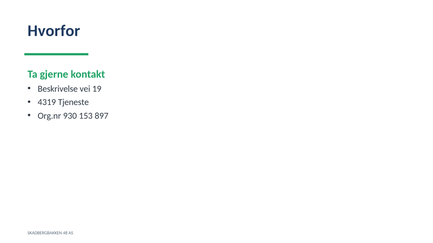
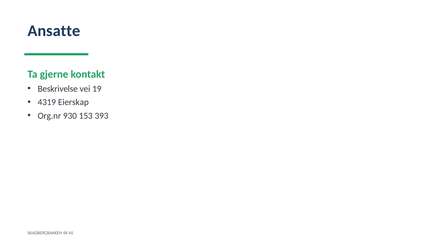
Hvorfor: Hvorfor -> Ansatte (54, 31)
Tjeneste: Tjeneste -> Eierskap (73, 103)
897: 897 -> 393 (102, 116)
